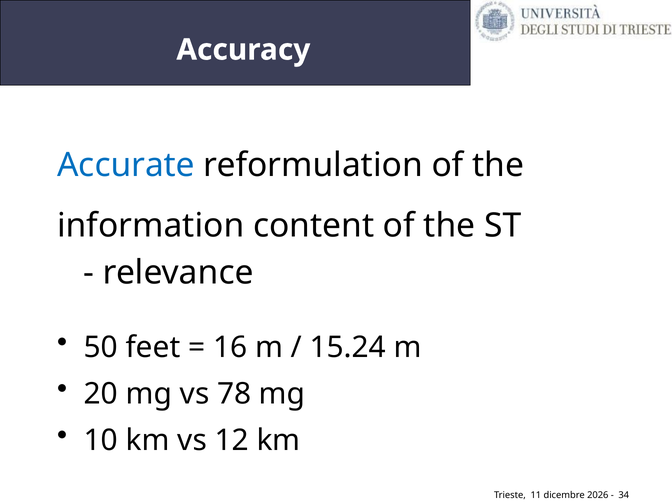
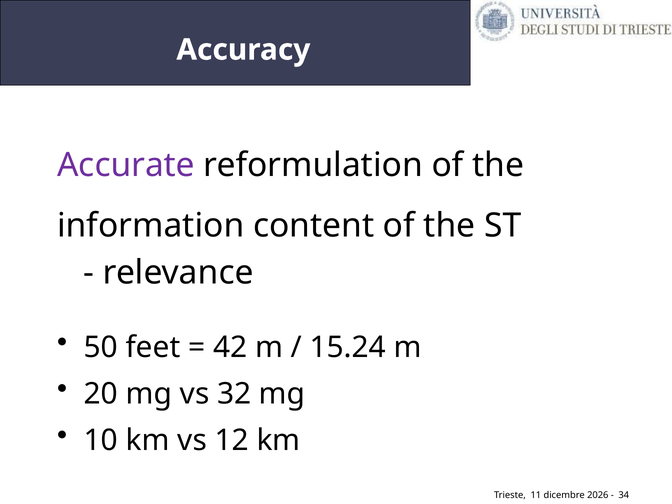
Accurate colour: blue -> purple (126, 165)
16: 16 -> 42 (230, 347)
78: 78 -> 32 (234, 394)
